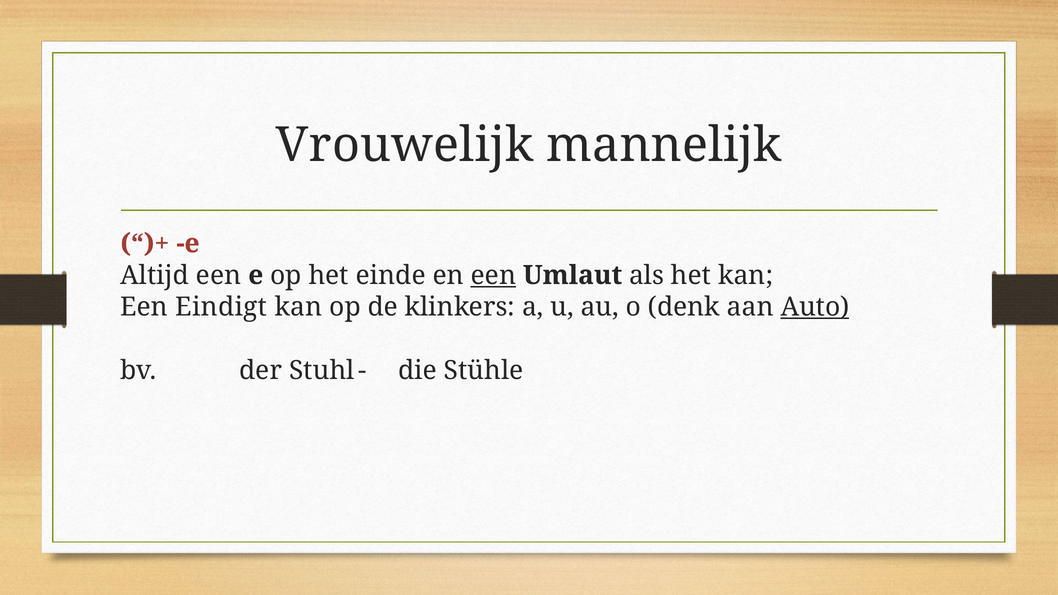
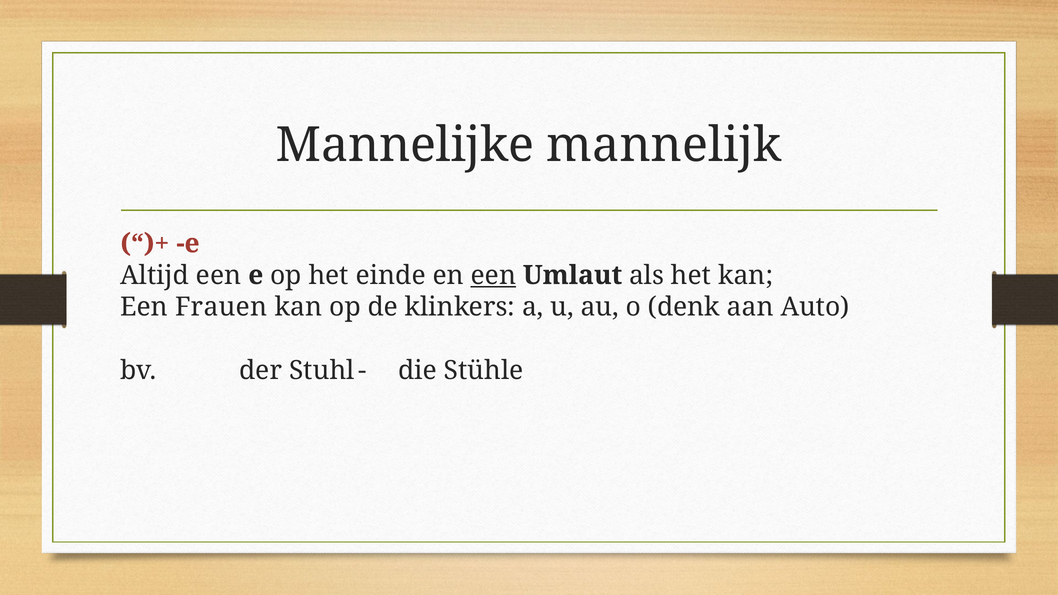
Vrouwelijk: Vrouwelijk -> Mannelijke (405, 145)
Eindigt: Eindigt -> Frauen (221, 307)
Auto underline: present -> none (815, 307)
